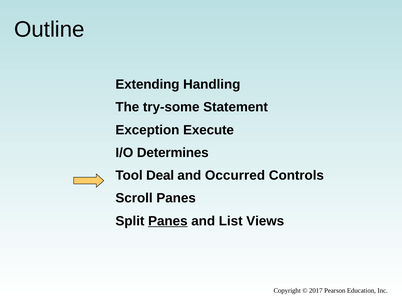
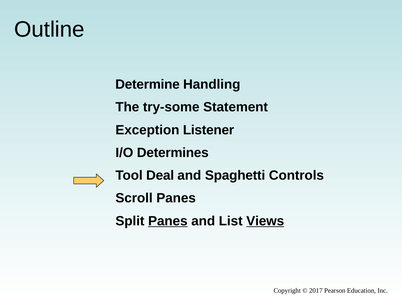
Extending: Extending -> Determine (147, 85)
Execute: Execute -> Listener (209, 130)
Occurred: Occurred -> Spaghetti (235, 176)
Views underline: none -> present (265, 221)
